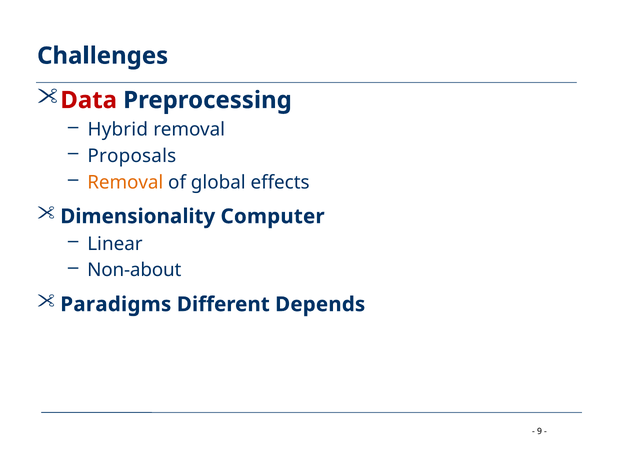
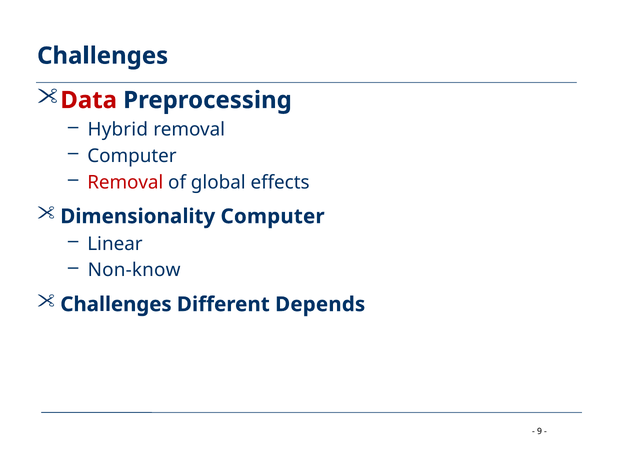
Proposals: Proposals -> Computer (132, 156)
Removal colour: orange -> red (125, 182)
Non-about: Non-about -> Non-know (134, 270)
Paradigms: Paradigms -> Challenges (116, 304)
